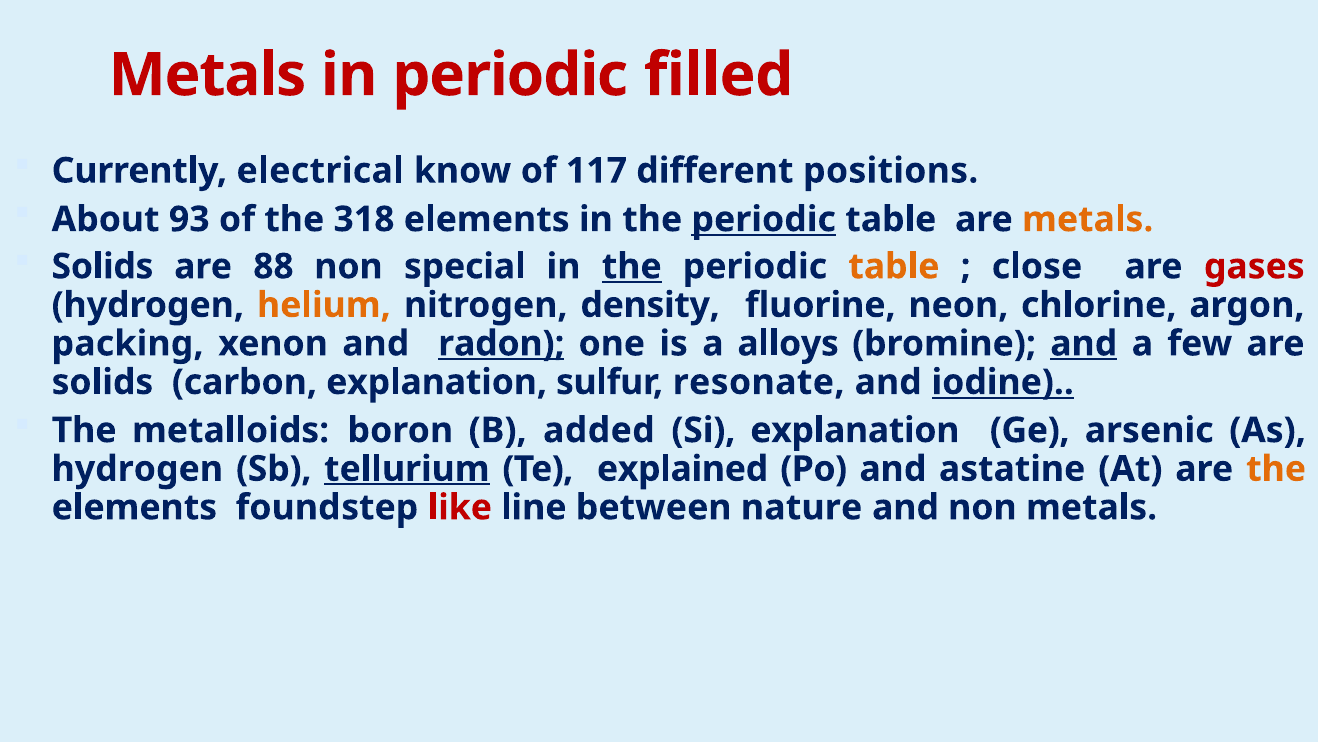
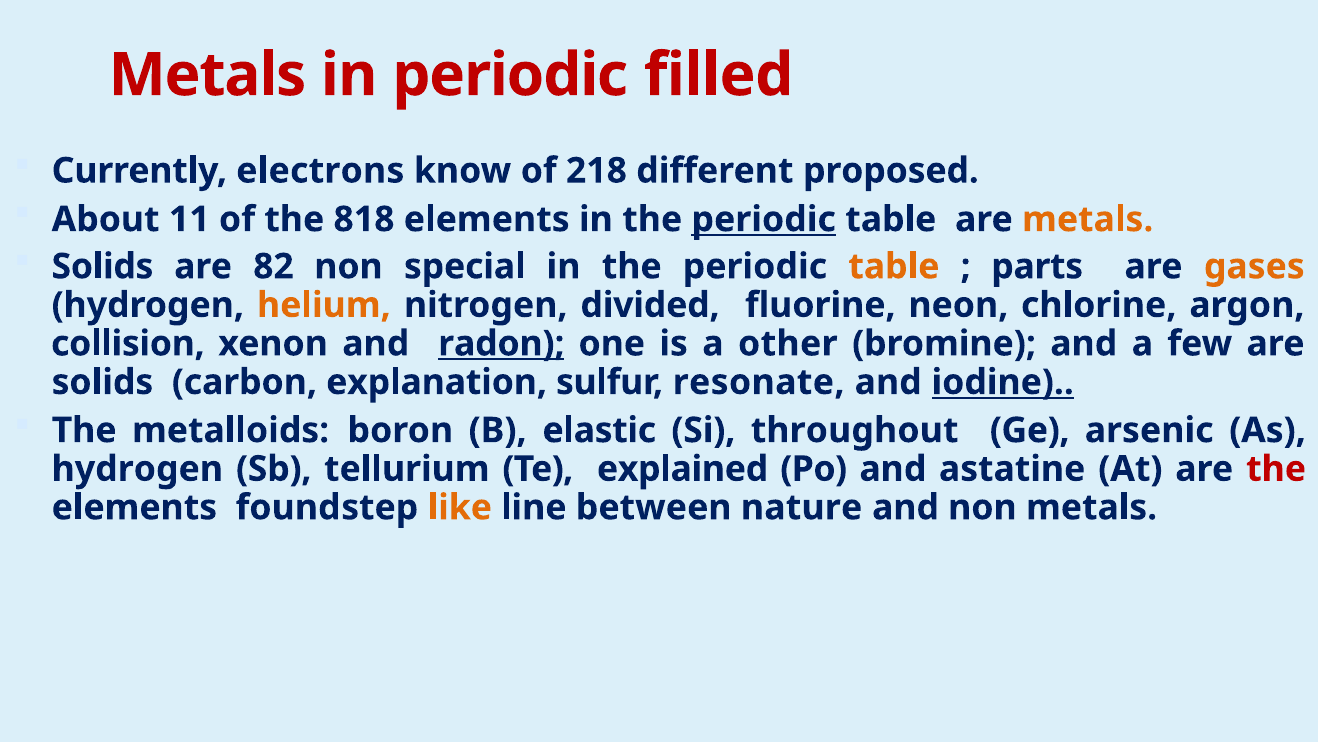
electrical: electrical -> electrons (320, 171)
117: 117 -> 218 (596, 171)
positions: positions -> proposed (891, 171)
93: 93 -> 11 (189, 219)
318: 318 -> 818 (364, 219)
88: 88 -> 82 (273, 266)
the underline: present -> none (632, 266)
close: close -> parts (1037, 266)
gases colour: red -> orange (1254, 266)
density: density -> divided (650, 305)
packing: packing -> collision (128, 343)
alloys: alloys -> other (788, 343)
and underline: present -> none (1084, 343)
added: added -> elastic (599, 430)
Si explanation: explanation -> throughout (855, 430)
tellurium underline: present -> none (407, 469)
the colour: orange -> red (1276, 469)
like colour: red -> orange (460, 507)
